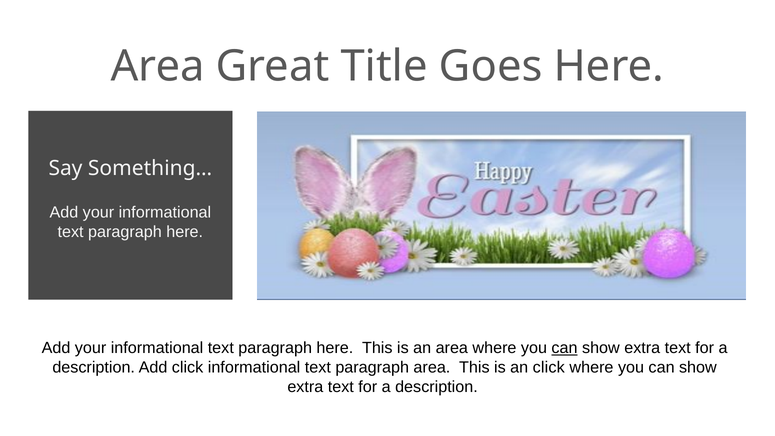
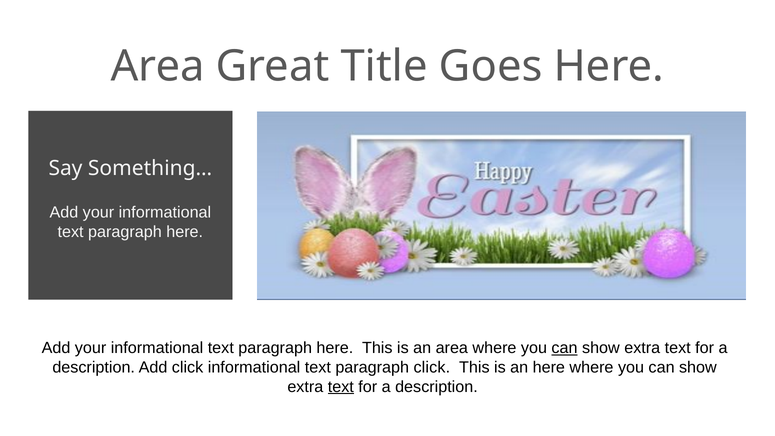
paragraph area: area -> click (432, 367)
an click: click -> here (549, 367)
text underline: none -> present (341, 387)
